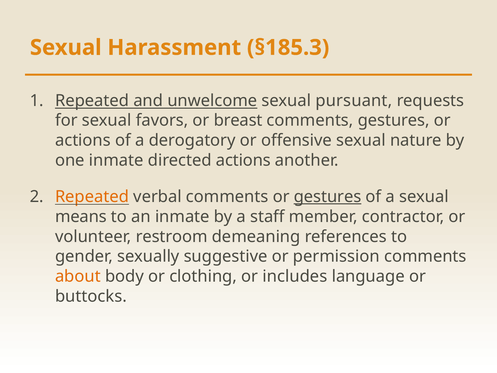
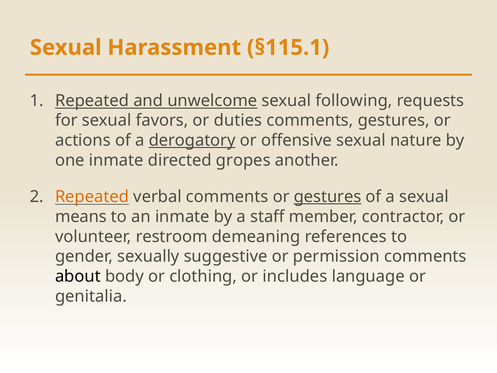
§185.3: §185.3 -> §115.1 (288, 48)
pursuant: pursuant -> following (354, 101)
breast: breast -> duties (238, 120)
derogatory underline: none -> present (192, 140)
directed actions: actions -> gropes (243, 160)
about colour: orange -> black (78, 276)
buttocks: buttocks -> genitalia (91, 296)
